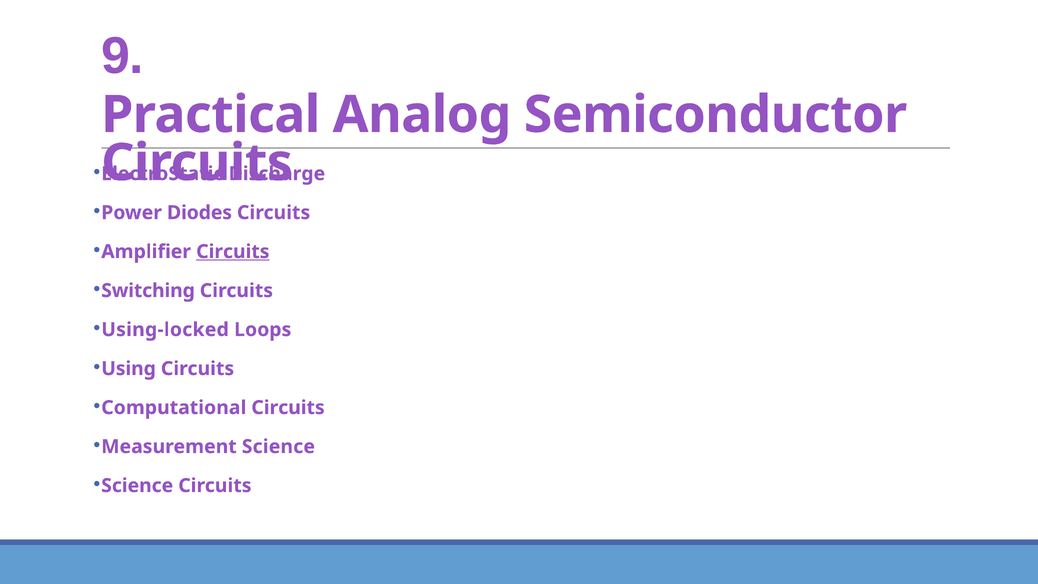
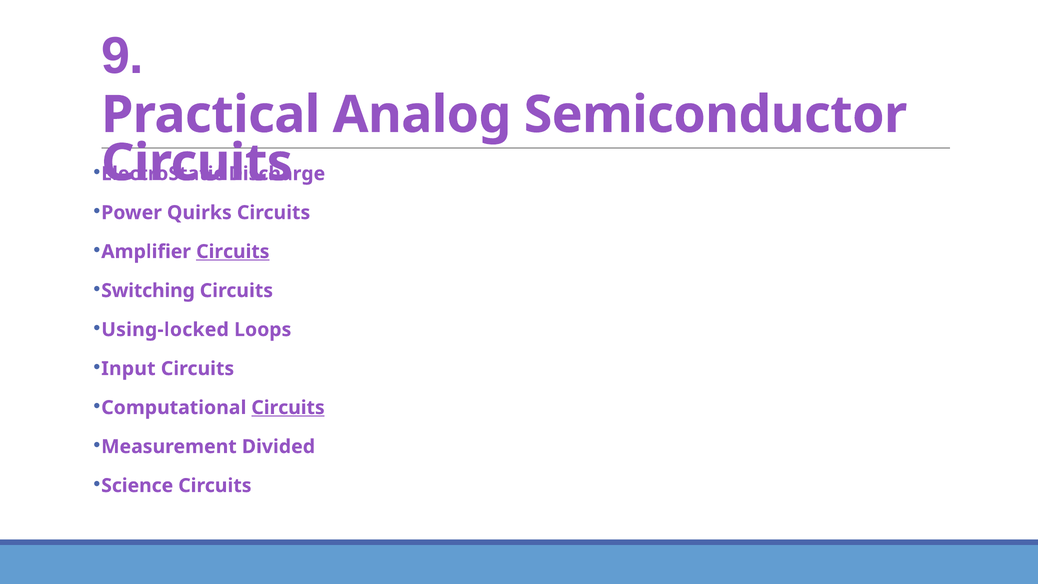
Diodes: Diodes -> Quirks (199, 213)
Using: Using -> Input (128, 369)
Circuits underline: none -> present (288, 408)
Measurement Science: Science -> Divided (278, 447)
